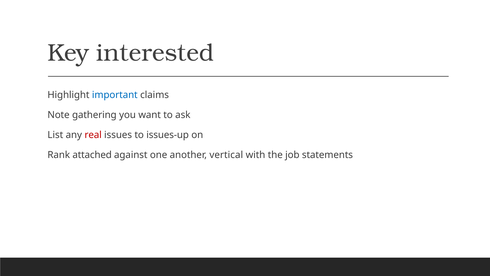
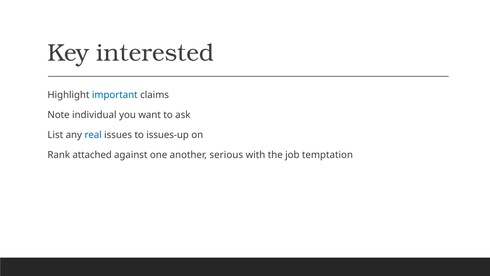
gathering: gathering -> individual (94, 115)
real colour: red -> blue (93, 135)
vertical: vertical -> serious (226, 155)
statements: statements -> temptation (327, 155)
